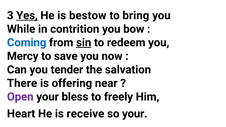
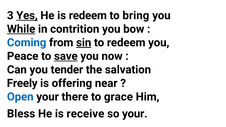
is bestow: bestow -> redeem (88, 15)
While underline: none -> present (21, 29)
Mercy: Mercy -> Peace (23, 56)
save underline: none -> present (66, 56)
There: There -> Freely (22, 83)
Open colour: purple -> blue (20, 97)
bless: bless -> there (75, 97)
freely: freely -> grace (118, 97)
Heart: Heart -> Bless (21, 114)
